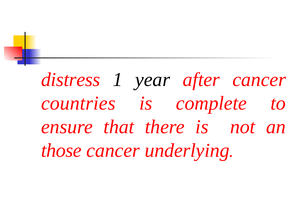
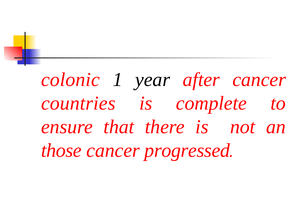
distress: distress -> colonic (70, 80)
underlying: underlying -> progressed (187, 151)
